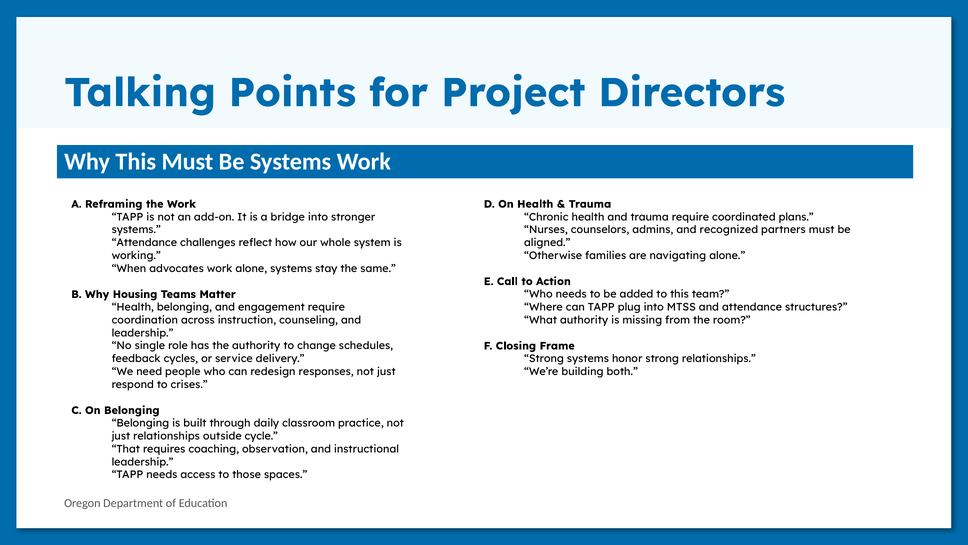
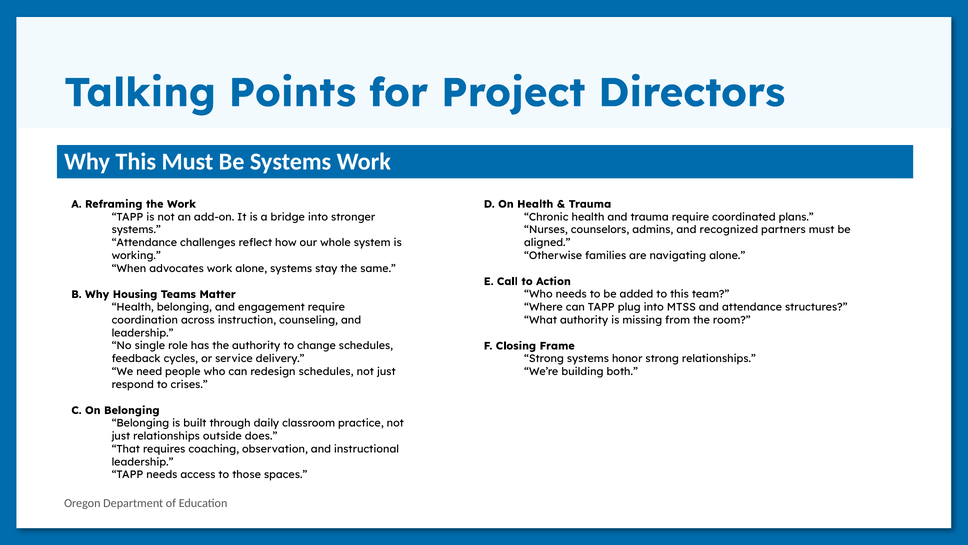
redesign responses: responses -> schedules (326, 371)
cycle: cycle -> does (261, 436)
